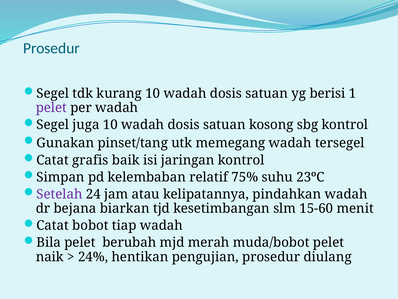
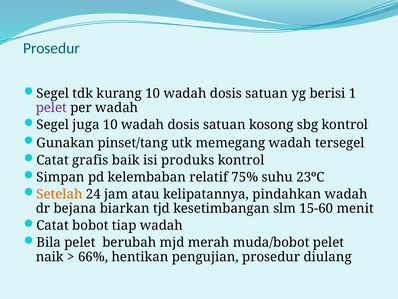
jaringan: jaringan -> produks (188, 160)
Setelah colour: purple -> orange (59, 194)
24%: 24% -> 66% (93, 256)
